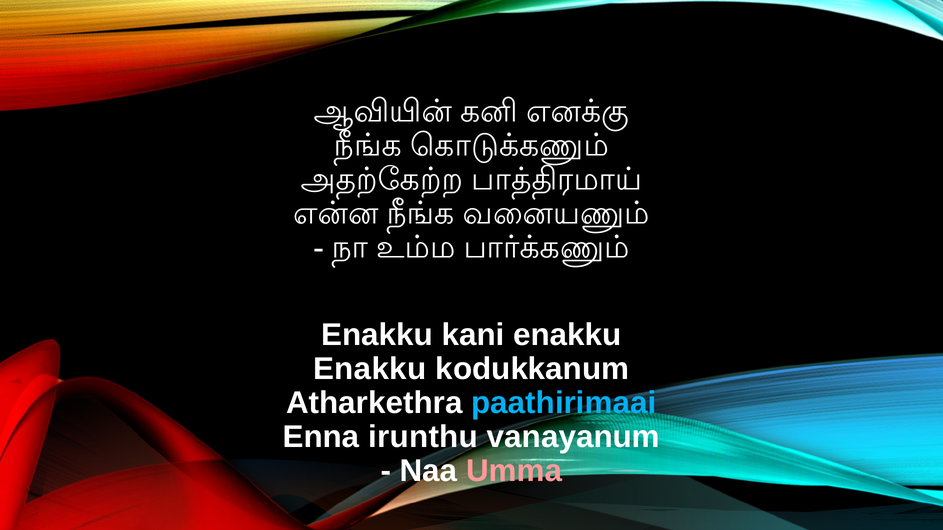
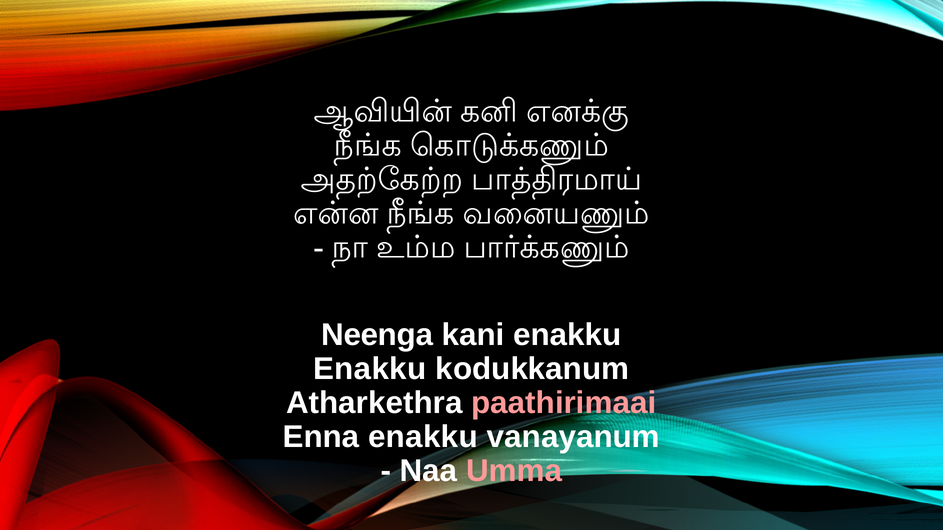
Enakku: Enakku -> Neenga (377, 335)
paathirimaai colour: light blue -> pink (564, 403)
Enna irunthu: irunthu -> enakku (423, 437)
